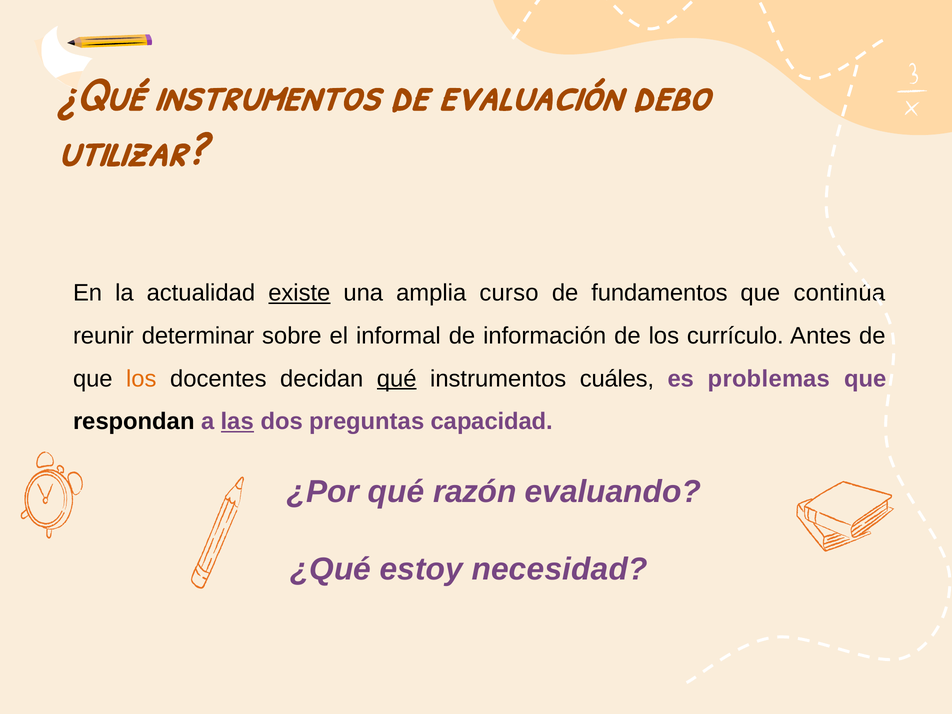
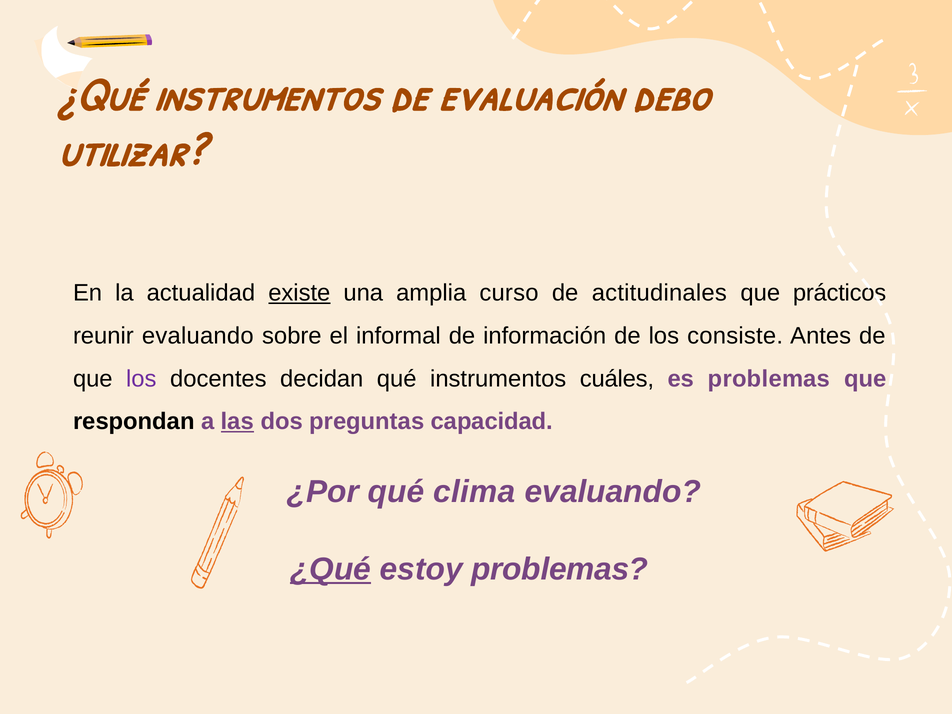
fundamentos: fundamentos -> actitudinales (659, 293)
continúa: continúa -> prácticos (840, 293)
reunir determinar: determinar -> evaluando (198, 336)
currículo: currículo -> consiste (735, 336)
los colour: orange -> purple (141, 379)
qué underline: present -> none (397, 379)
razón: razón -> clima (474, 492)
¿Qué underline: none -> present (331, 569)
estoy necesidad: necesidad -> problemas (560, 569)
